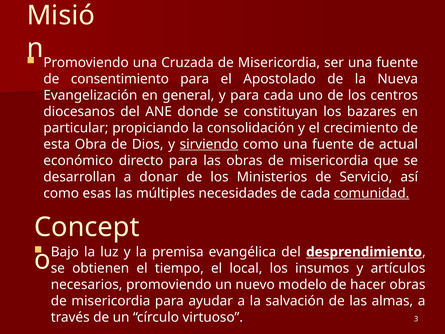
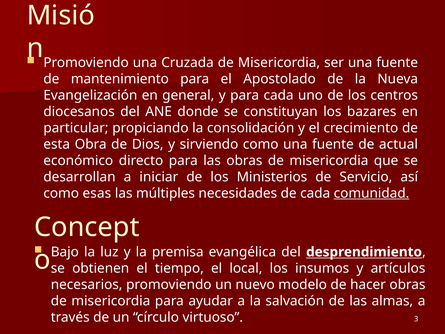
consentimiento: consentimiento -> mantenimiento (120, 79)
sirviendo underline: present -> none (209, 144)
donar: donar -> iniciar (159, 177)
